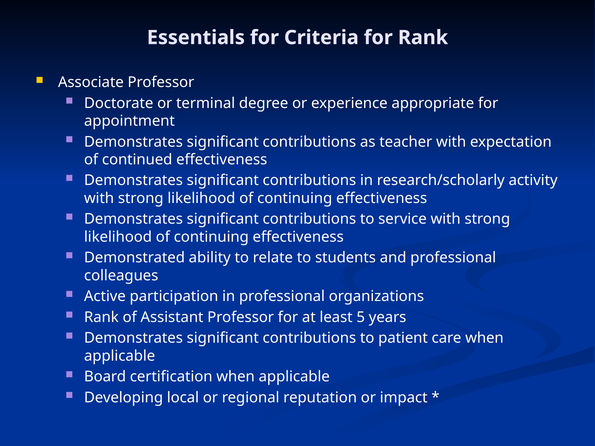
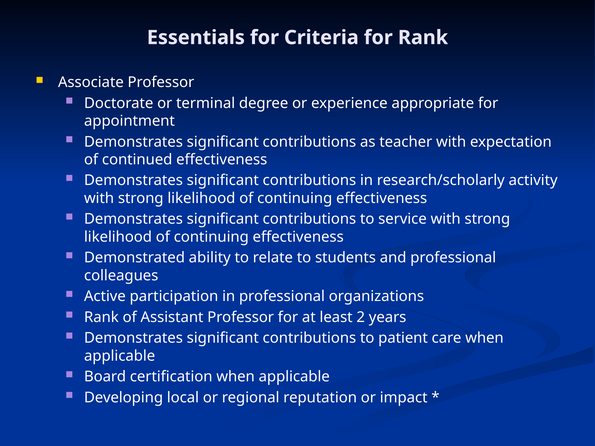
5: 5 -> 2 (361, 317)
